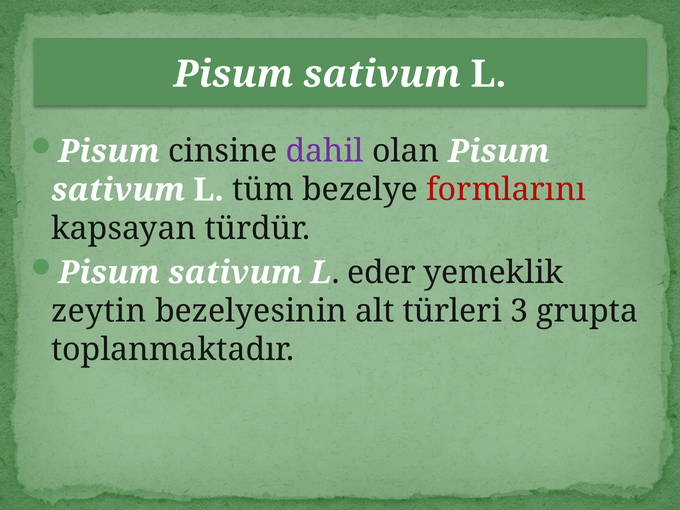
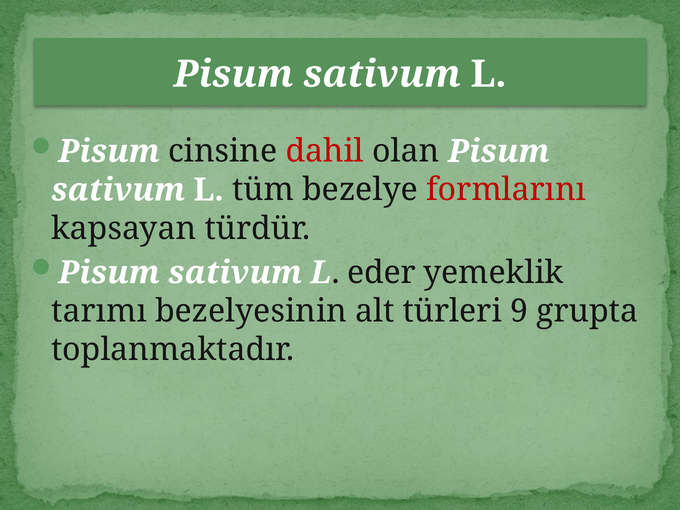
dahil colour: purple -> red (325, 151)
zeytin: zeytin -> tarımı (99, 311)
3: 3 -> 9 (519, 311)
